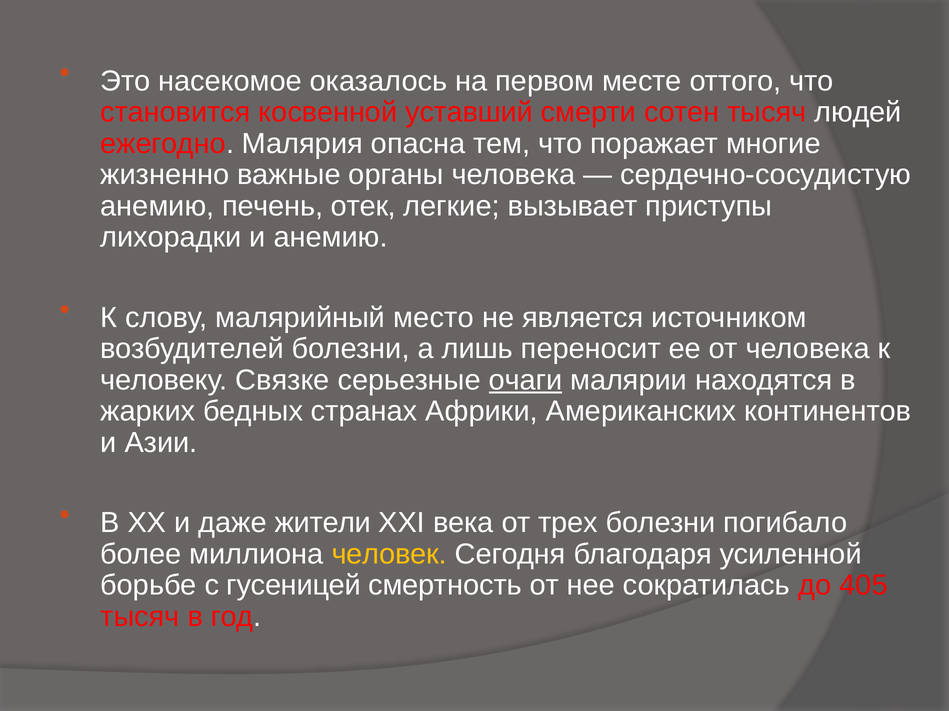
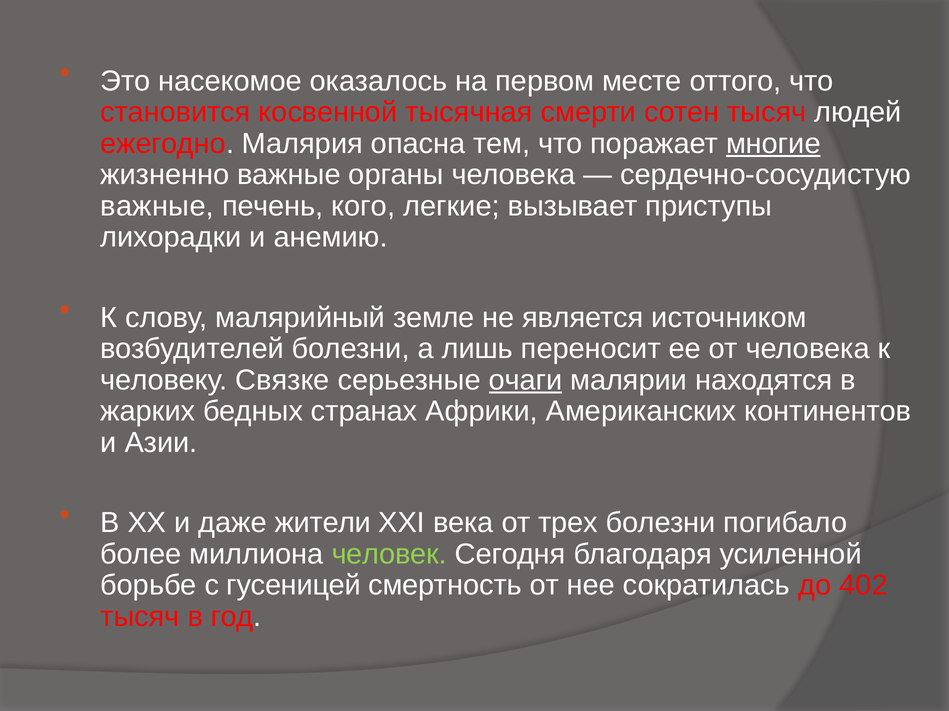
уставший: уставший -> тысячная (469, 112)
многие underline: none -> present (773, 144)
анемию: анемию -> важные (157, 206)
отек: отек -> кого (363, 206)
место: место -> земле (434, 318)
человек colour: yellow -> light green (389, 555)
405: 405 -> 402 (864, 586)
